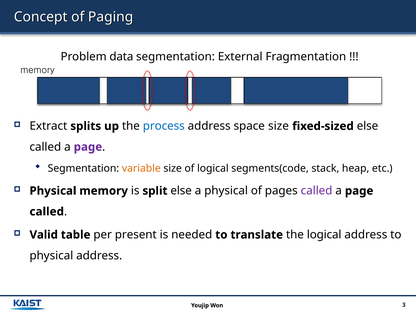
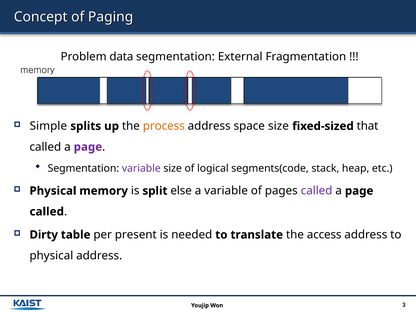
Extract: Extract -> Simple (48, 126)
process colour: blue -> orange (164, 126)
fixed-sized else: else -> that (368, 126)
variable colour: orange -> purple (141, 168)
a physical: physical -> variable (226, 191)
Valid: Valid -> Dirty (44, 235)
the logical: logical -> access (324, 235)
